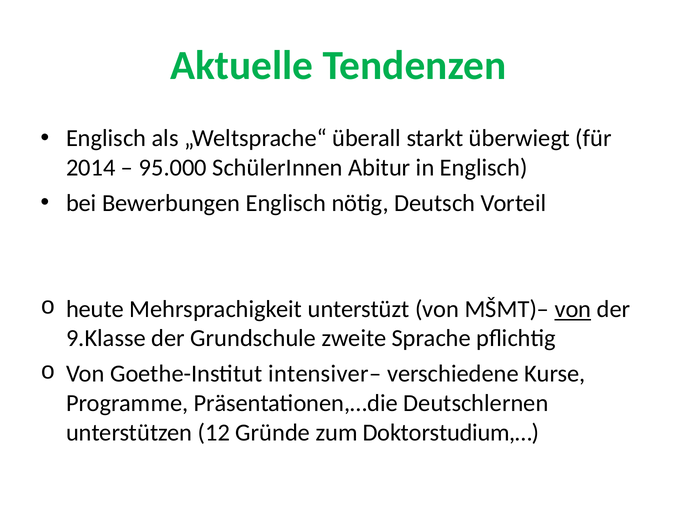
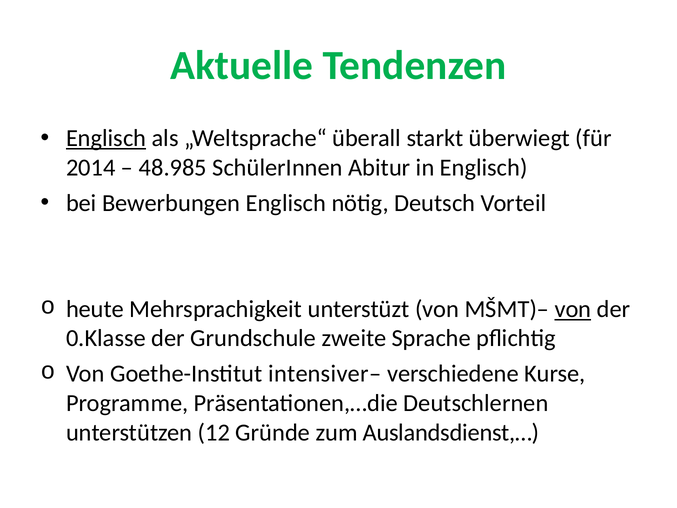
Englisch underline: none -> present (106, 138)
95.000: 95.000 -> 48.985 (173, 168)
9.Klasse: 9.Klasse -> 0.Klasse (106, 338)
Doktorstudium,…: Doktorstudium,… -> Auslandsdienst,… (451, 432)
